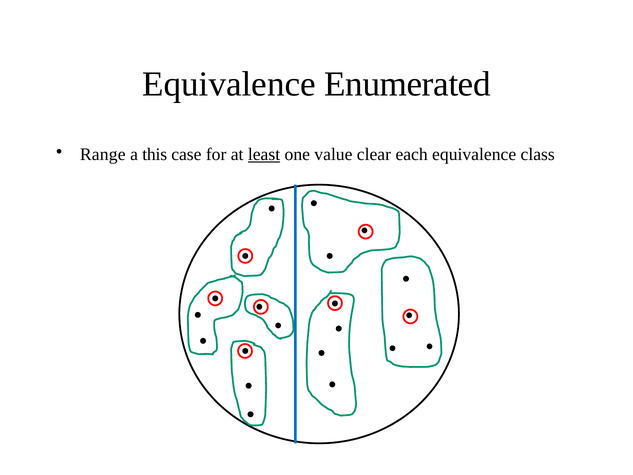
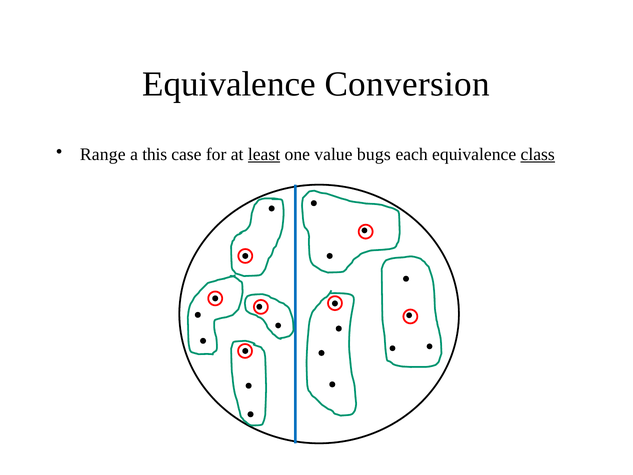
Enumerated: Enumerated -> Conversion (407, 84)
clear: clear -> bugs (374, 154)
class underline: none -> present (538, 154)
